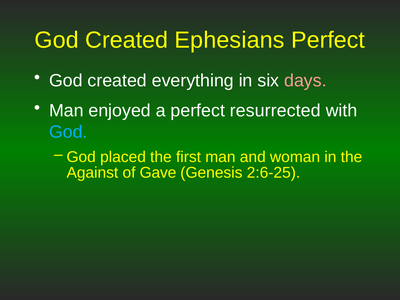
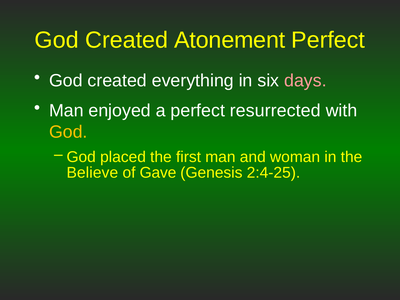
Ephesians: Ephesians -> Atonement (230, 40)
God colour: light blue -> yellow (68, 132)
Against: Against -> Believe (92, 173)
2:6-25: 2:6-25 -> 2:4-25 (273, 173)
